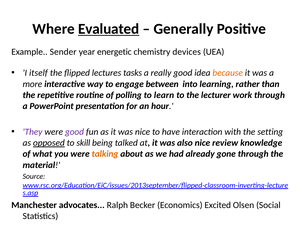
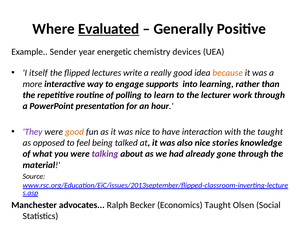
tasks: tasks -> write (133, 73)
between: between -> supports (162, 84)
good colour: purple -> orange (74, 132)
the setting: setting -> taught (270, 132)
opposed underline: present -> none (49, 143)
skill: skill -> feel (83, 143)
review: review -> stories (225, 143)
talking colour: orange -> purple (105, 154)
Economics Excited: Excited -> Taught (218, 206)
